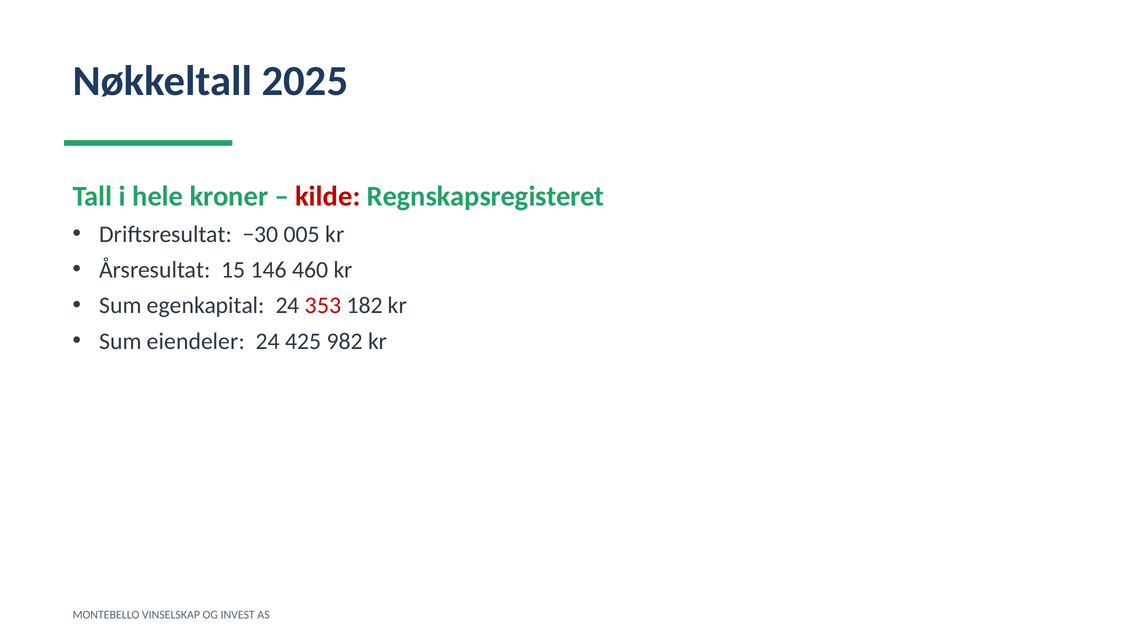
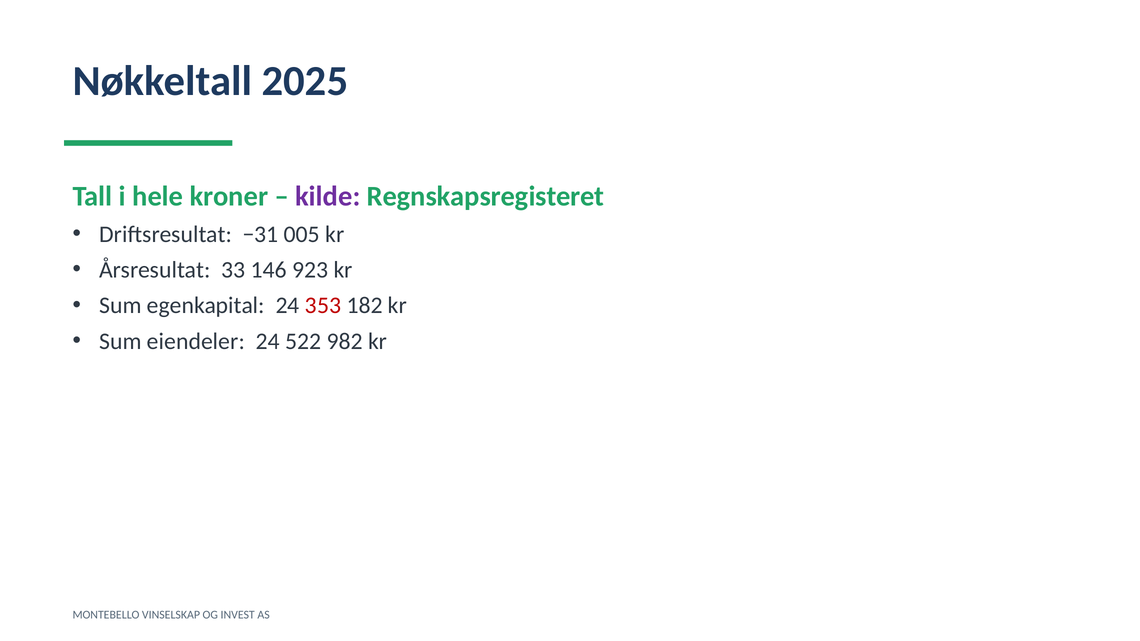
kilde colour: red -> purple (328, 196)
−30: −30 -> −31 (261, 234)
15: 15 -> 33 (233, 270)
460: 460 -> 923 (310, 270)
425: 425 -> 522 (303, 341)
